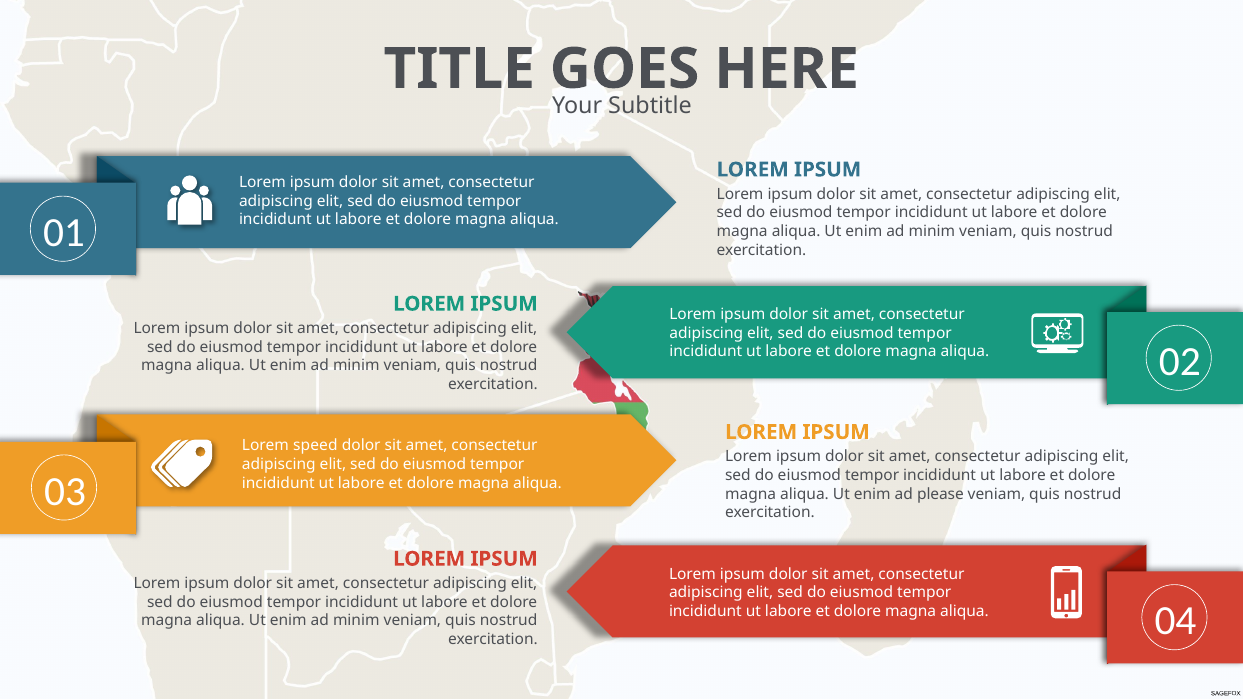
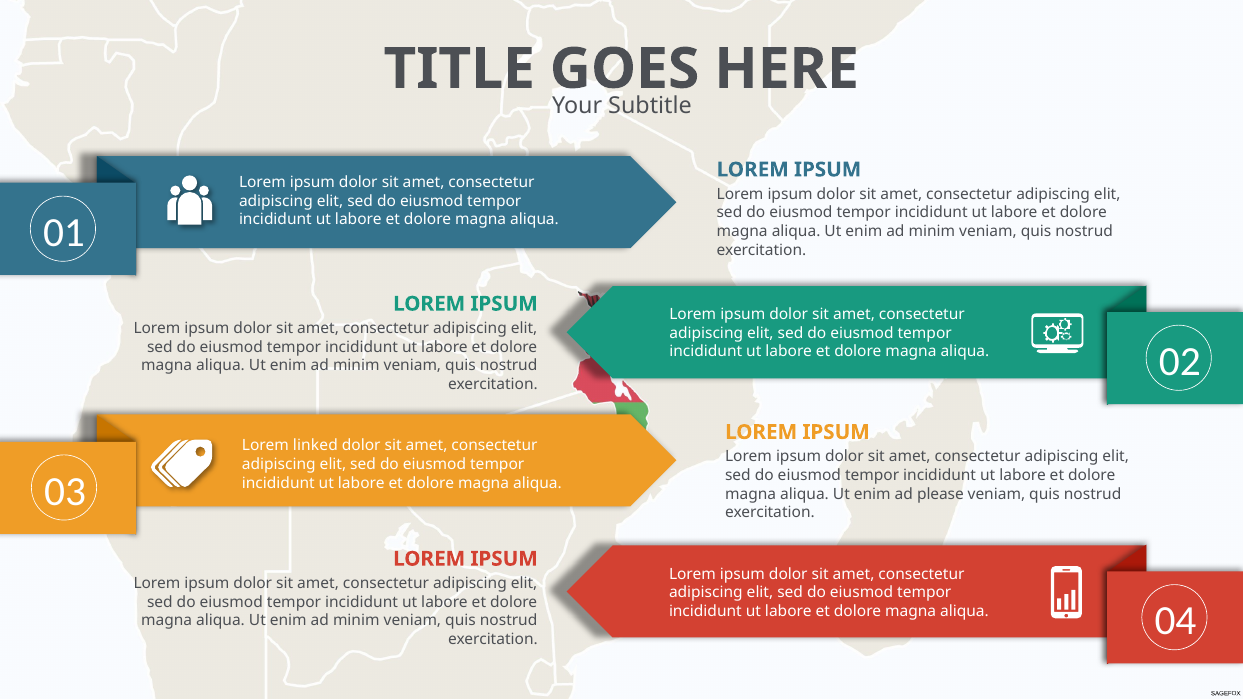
speed: speed -> linked (315, 446)
